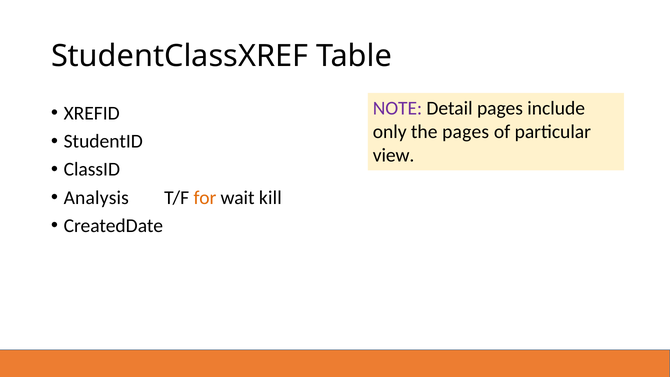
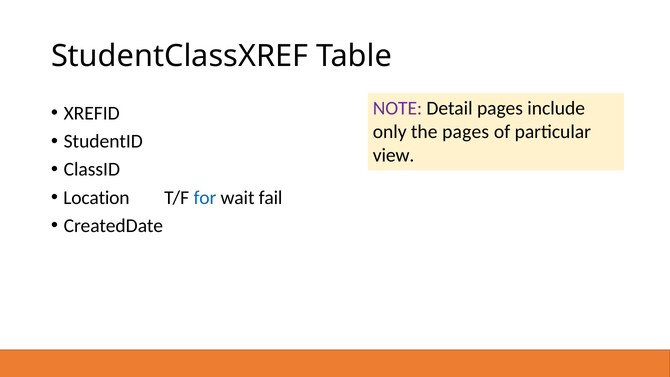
Analysis: Analysis -> Location (96, 198)
for colour: orange -> blue (205, 198)
kill: kill -> fail (271, 198)
